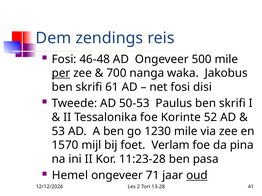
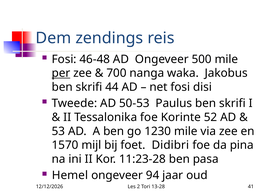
61: 61 -> 44 (112, 87)
Verlam: Verlam -> Didibri (170, 146)
71: 71 -> 94 (153, 176)
oud underline: present -> none (197, 176)
